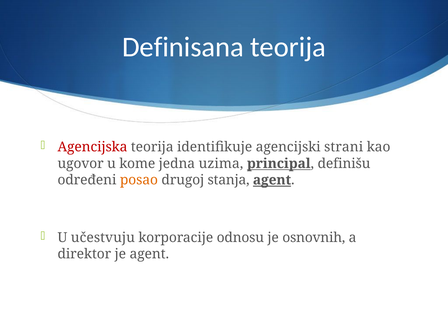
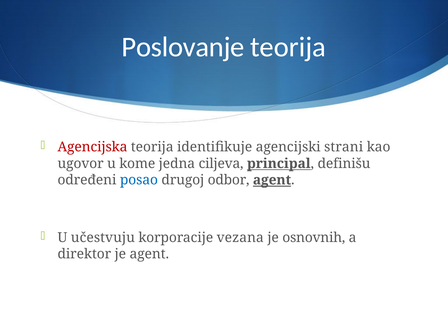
Definisana: Definisana -> Poslovanje (183, 47)
uzima: uzima -> ciljeva (221, 164)
posao colour: orange -> blue (139, 180)
stanja: stanja -> odbor (229, 180)
odnosu: odnosu -> vezana (240, 238)
